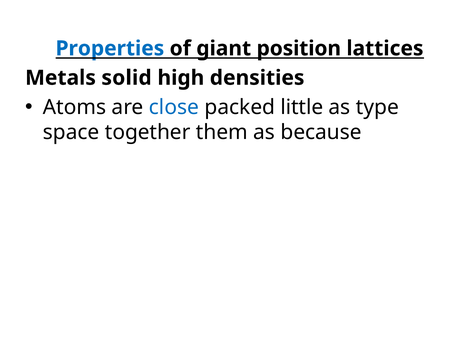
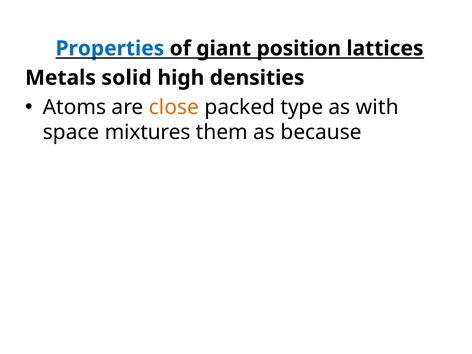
close colour: blue -> orange (174, 107)
little: little -> type (302, 107)
type: type -> with (377, 107)
together: together -> mixtures (148, 132)
